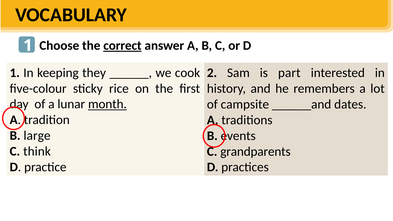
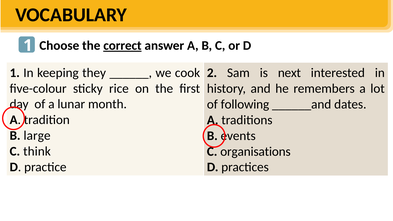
part: part -> next (289, 73)
month underline: present -> none (107, 104)
campsite: campsite -> following (245, 104)
grandparents: grandparents -> organisations (255, 151)
